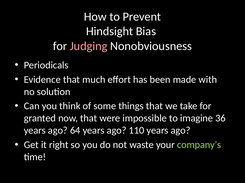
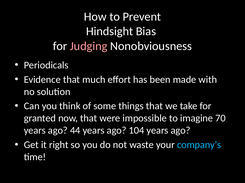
36: 36 -> 70 (221, 119)
64: 64 -> 44 (75, 131)
110: 110 -> 104 (137, 131)
company’s colour: light green -> light blue (199, 145)
